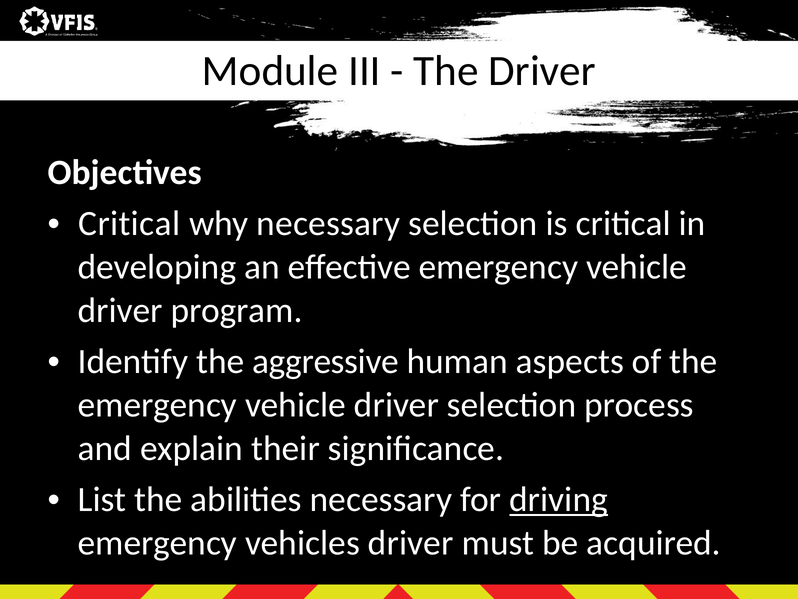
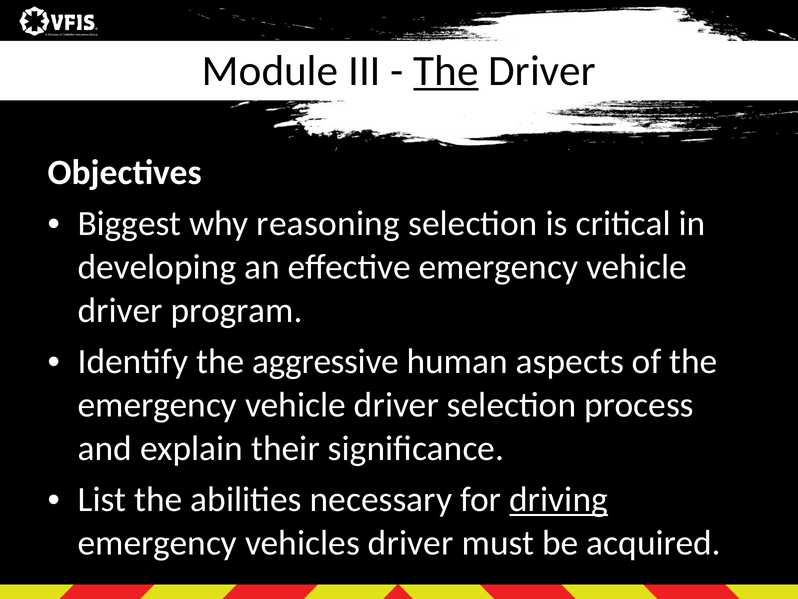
The underline: none -> present (446, 71)
Critical: Critical -> Biggest (129, 223)
why necessary: necessary -> reasoning (328, 223)
